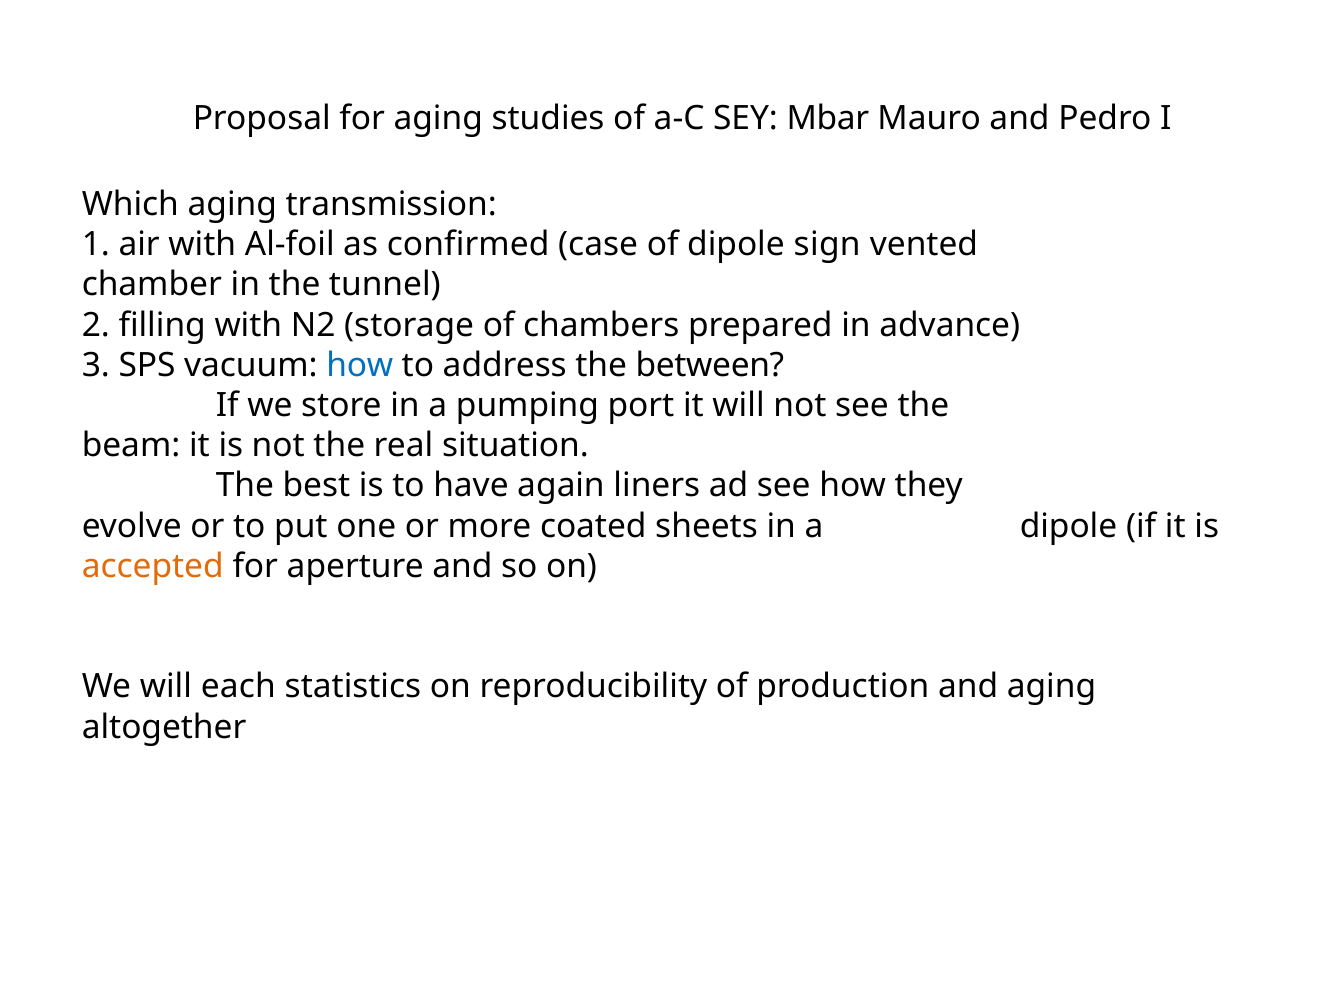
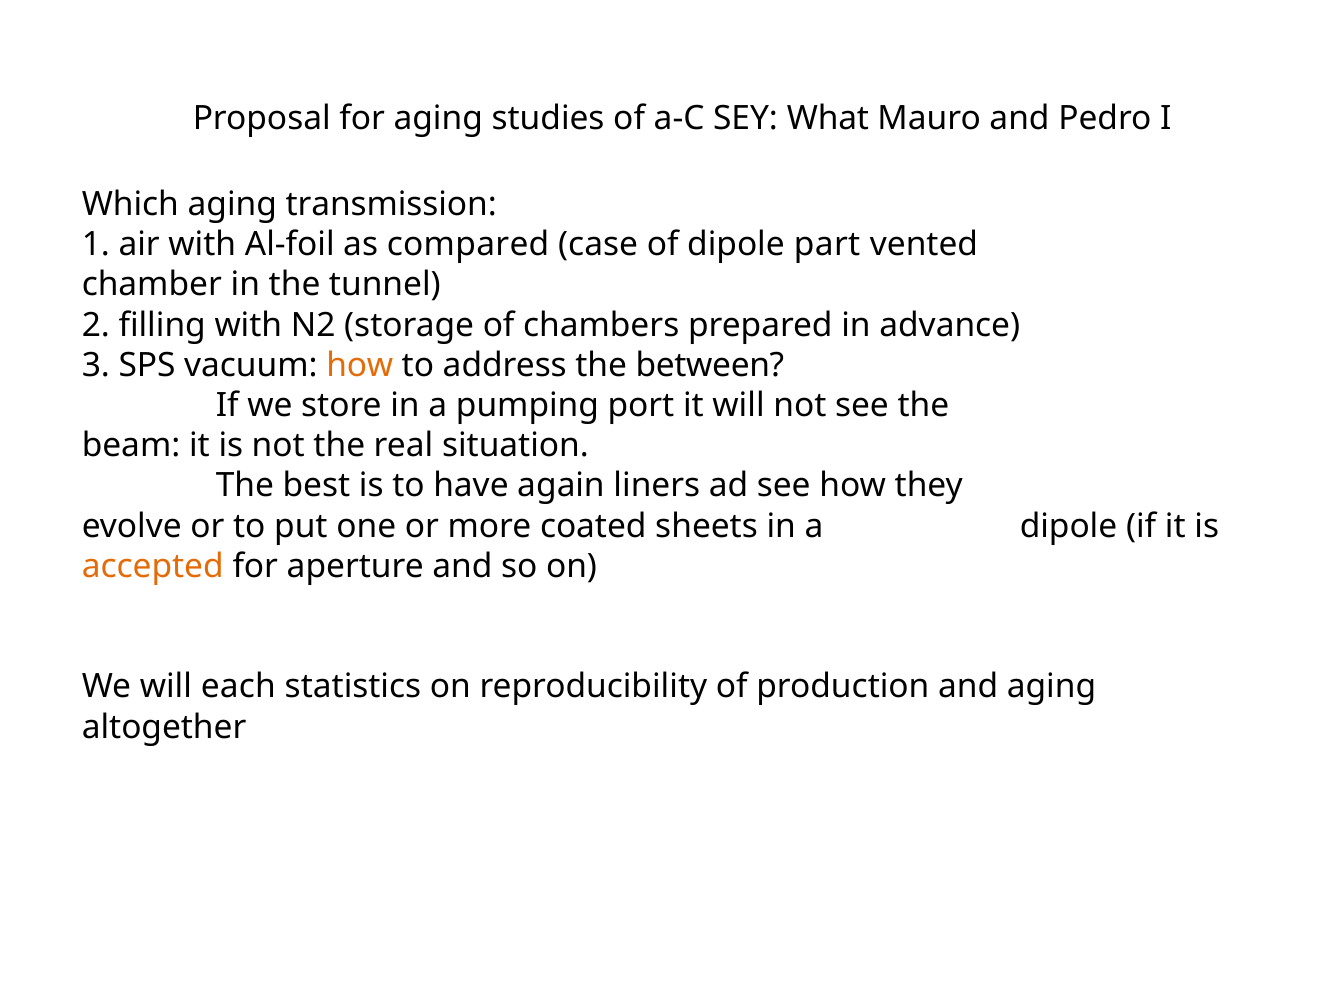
Mbar: Mbar -> What (828, 118)
confirmed: confirmed -> compared (468, 245)
sign: sign -> part (827, 245)
how colour: blue -> orange (360, 365)
